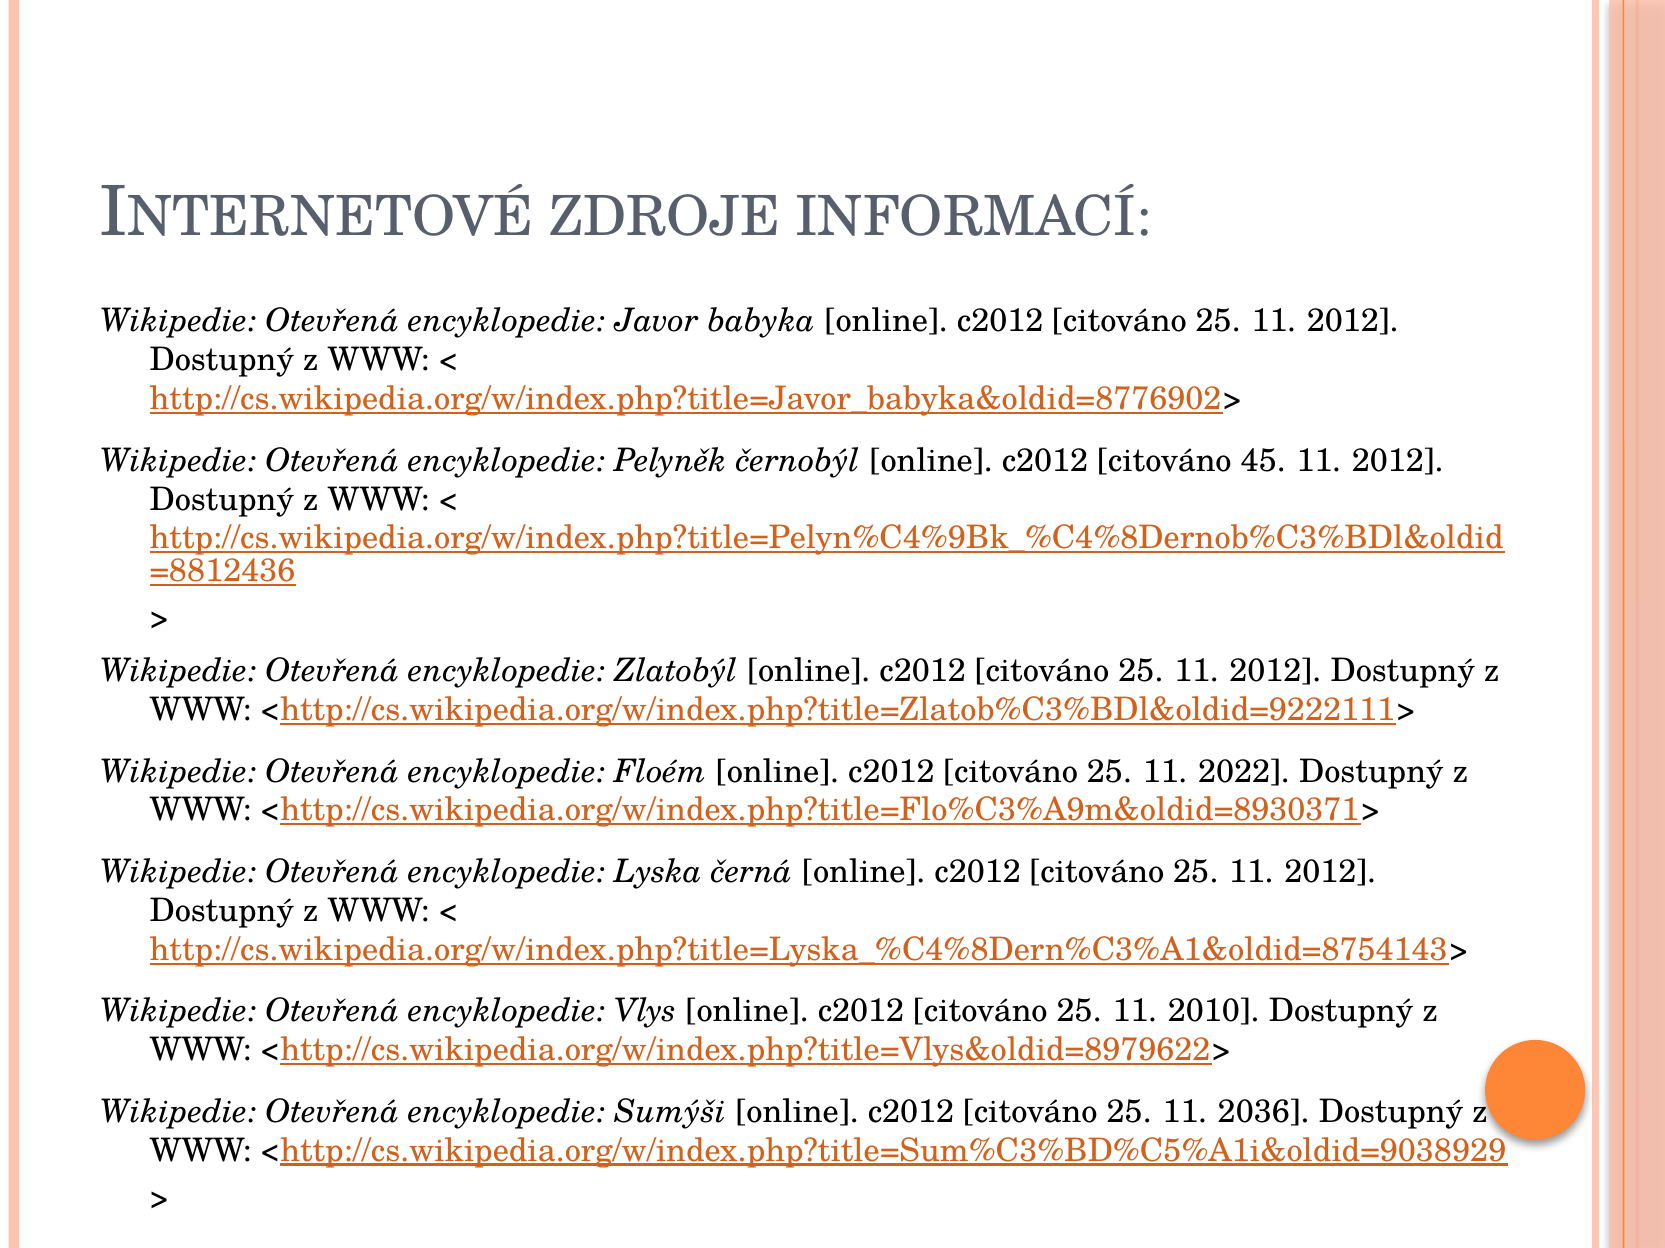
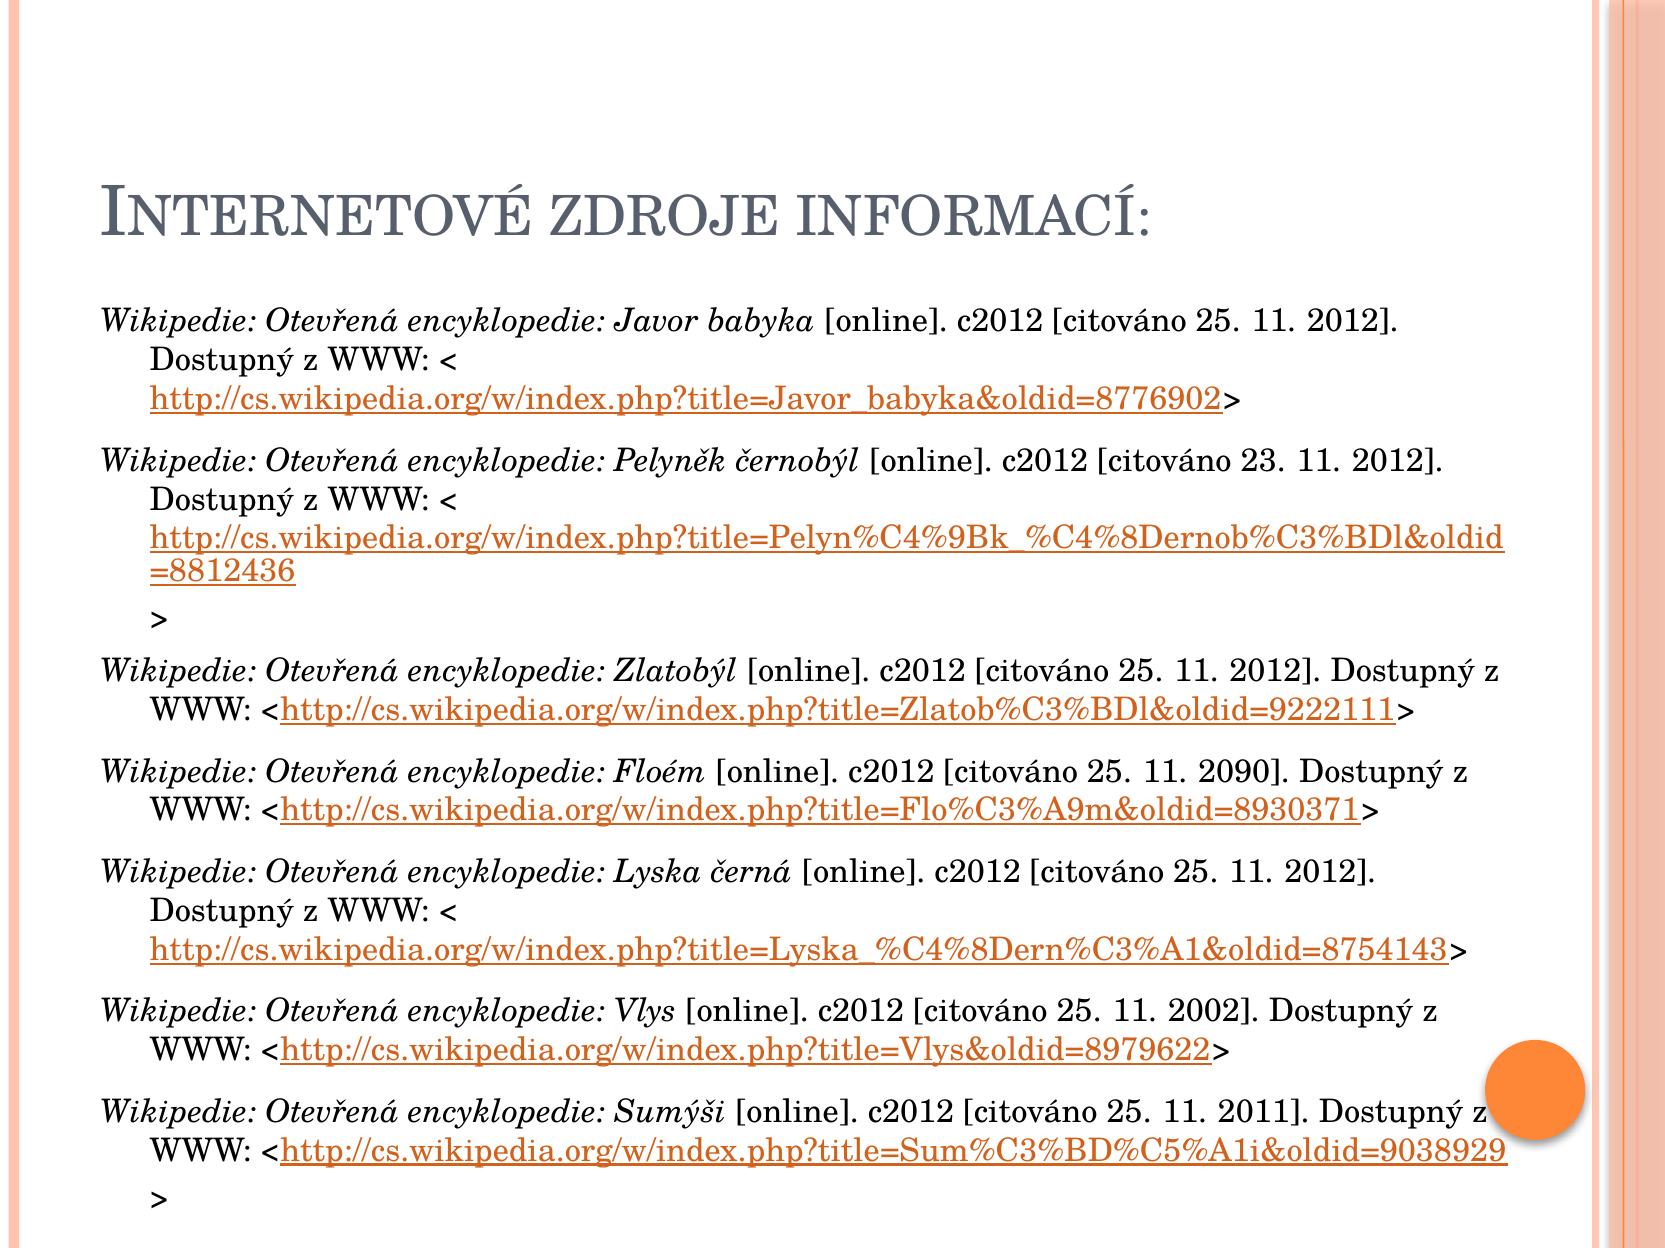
45: 45 -> 23 (1263, 461)
2022: 2022 -> 2090 (1244, 772)
2010: 2010 -> 2002 (1214, 1012)
2036: 2036 -> 2011 (1264, 1112)
